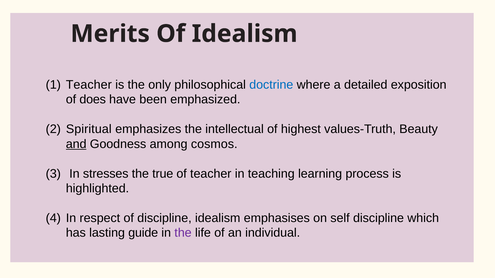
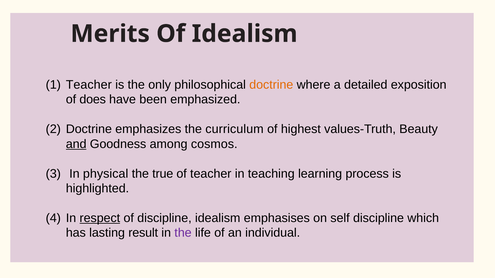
doctrine colour: blue -> orange (271, 85)
Spiritual: Spiritual -> Doctrine (89, 129)
intellectual: intellectual -> curriculum (234, 129)
stresses: stresses -> physical (106, 174)
respect underline: none -> present (100, 218)
guide: guide -> result (143, 233)
